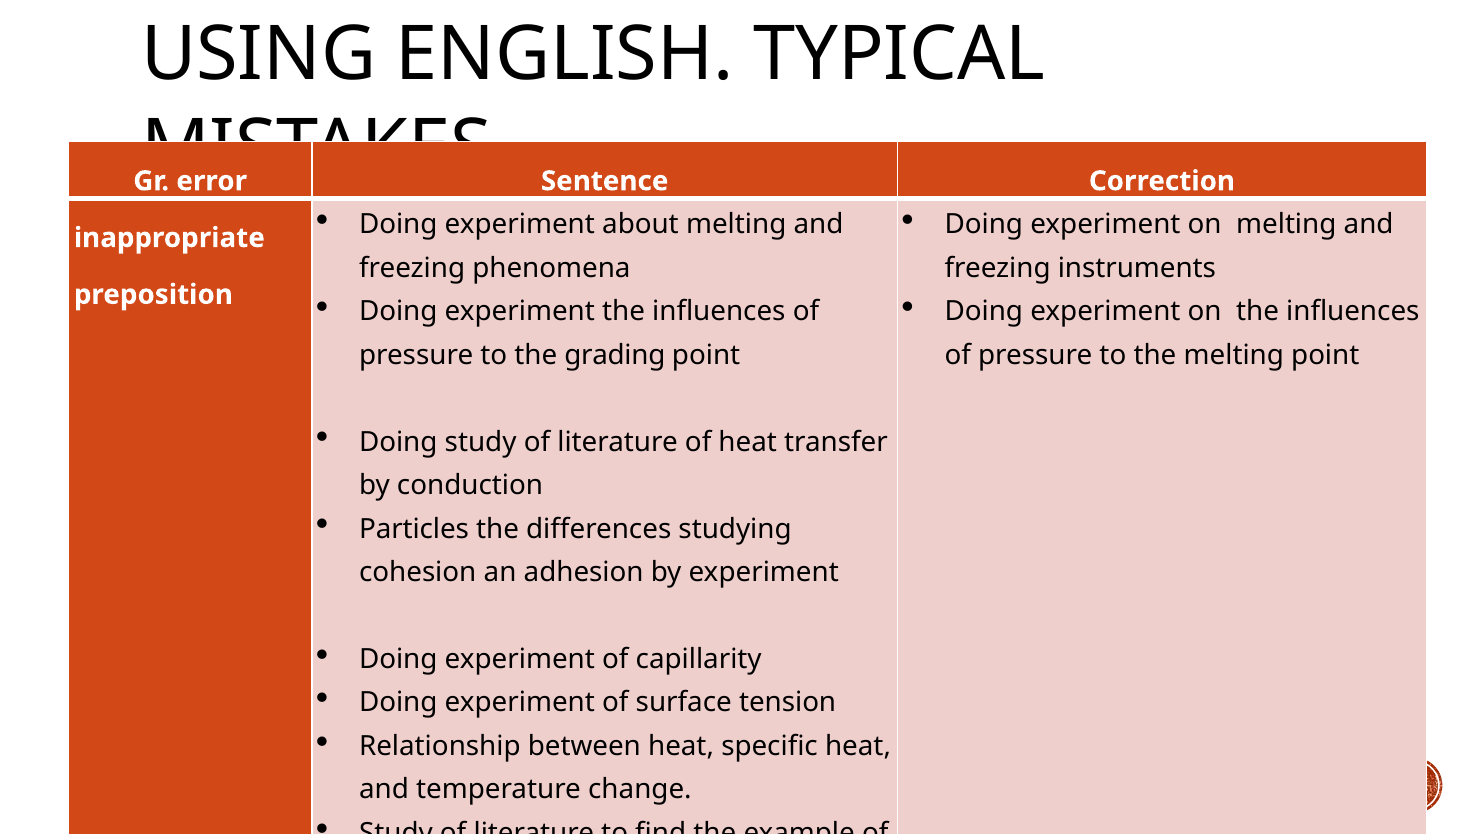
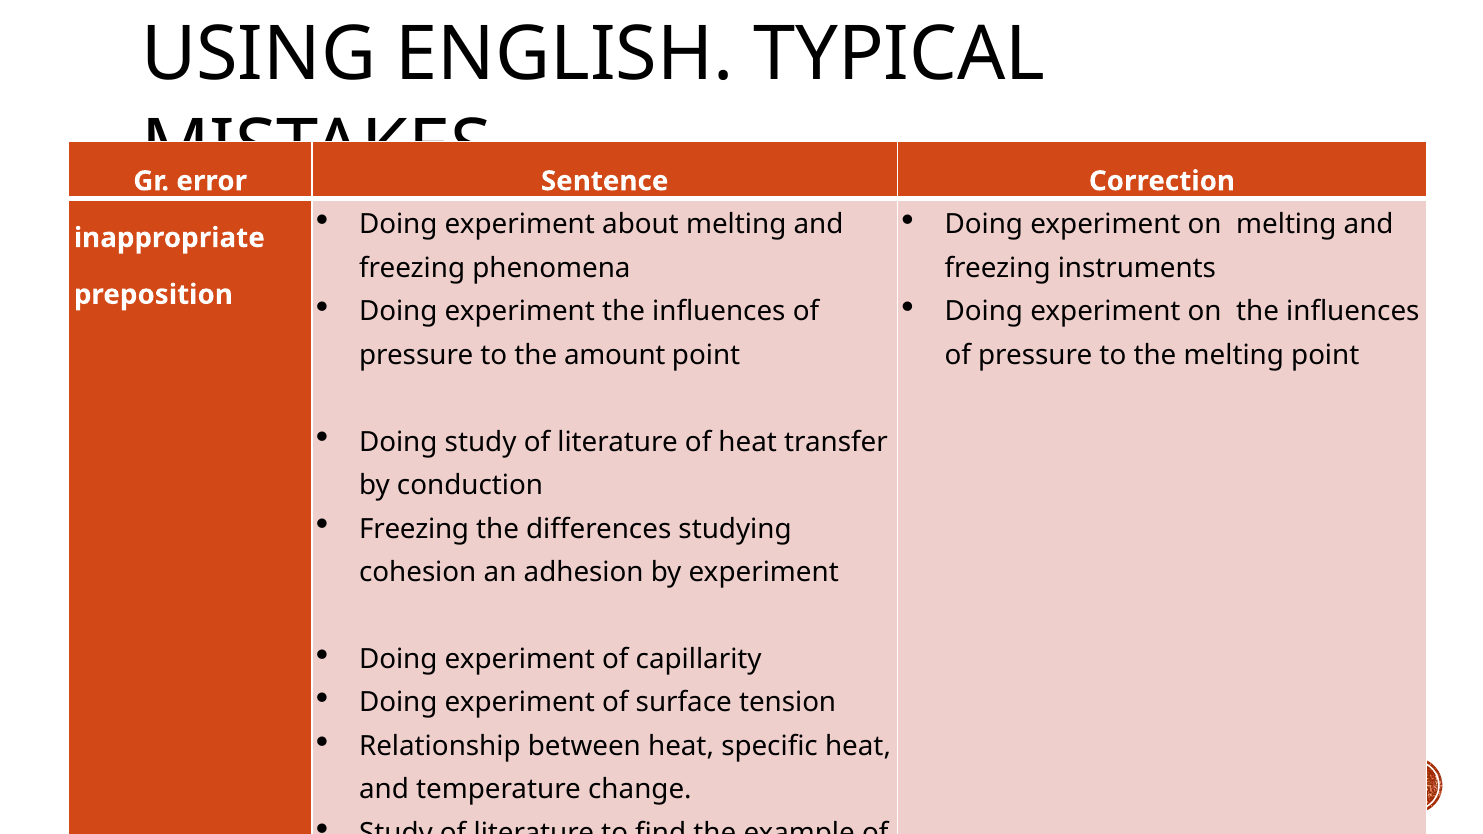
grading: grading -> amount (615, 355)
Particles: Particles -> Freezing (414, 529)
